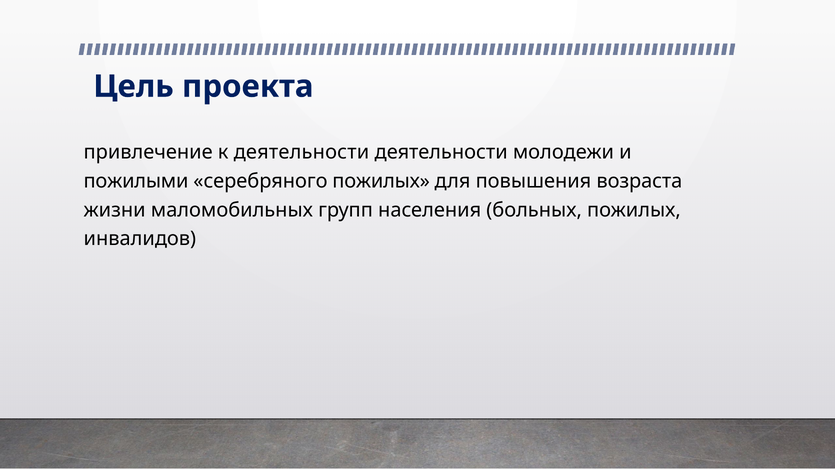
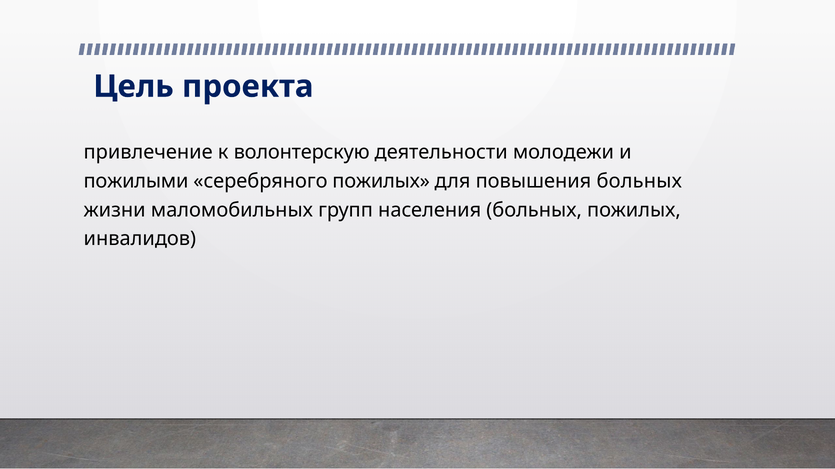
к деятельности: деятельности -> волонтерскую (302, 153)
повышения возраста: возраста -> больных (639, 181)
